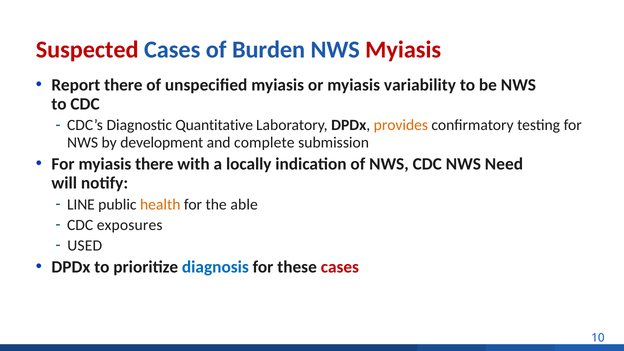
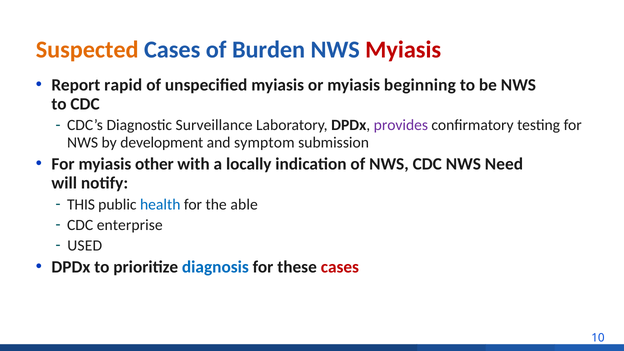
Suspected colour: red -> orange (87, 50)
Report there: there -> rapid (123, 85)
variability: variability -> beginning (420, 85)
Quantitative: Quantitative -> Surveillance (214, 125)
provides colour: orange -> purple (401, 125)
complete: complete -> symptom (264, 143)
myiasis there: there -> other (154, 164)
LINE: LINE -> THIS (81, 205)
health colour: orange -> blue (160, 205)
exposures: exposures -> enterprise (130, 225)
